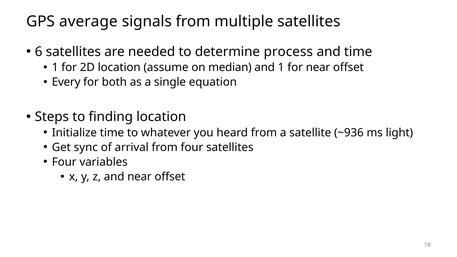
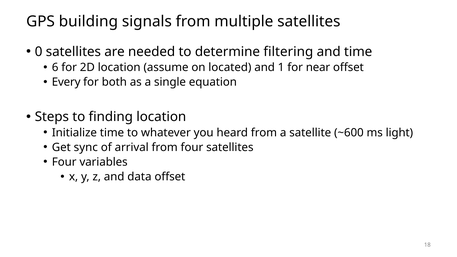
average: average -> building (88, 21)
6: 6 -> 0 (39, 52)
process: process -> filtering (288, 52)
1: 1 -> 6 (55, 67)
median: median -> located (230, 67)
~936: ~936 -> ~600 (349, 133)
and near: near -> data (139, 177)
